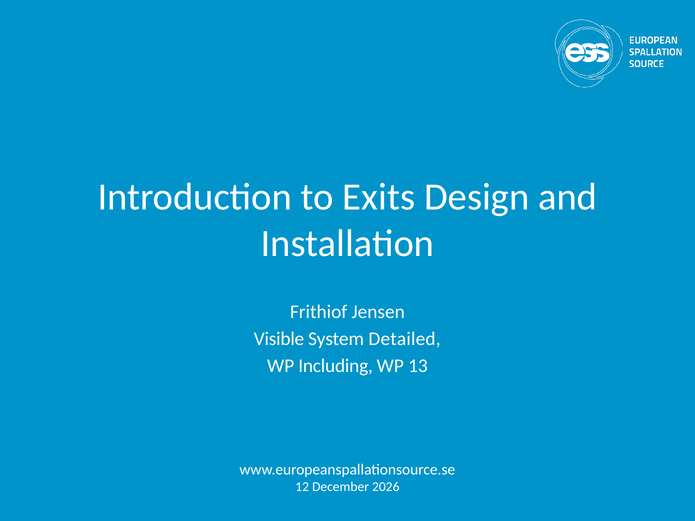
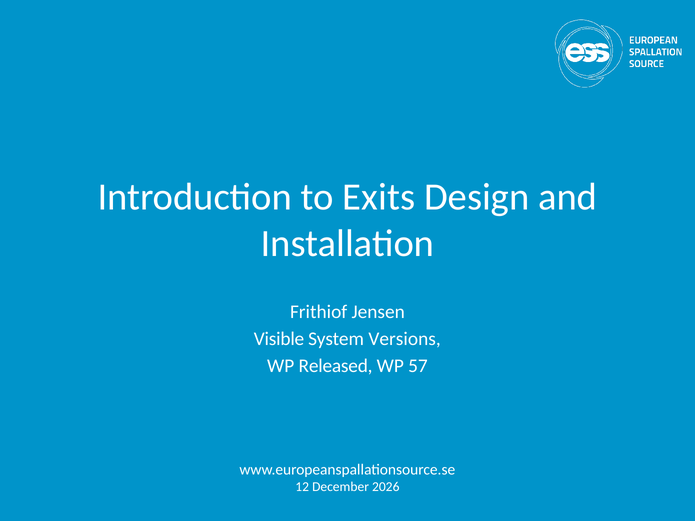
Detailed: Detailed -> Versions (405, 339)
Including: Including -> Released (336, 366)
13: 13 -> 57 (418, 366)
